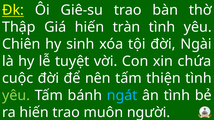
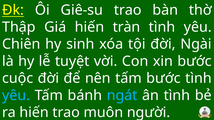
xin chứa: chứa -> bước (195, 61)
tấm thiện: thiện -> bước (163, 79)
yêu colour: light green -> light blue (16, 96)
